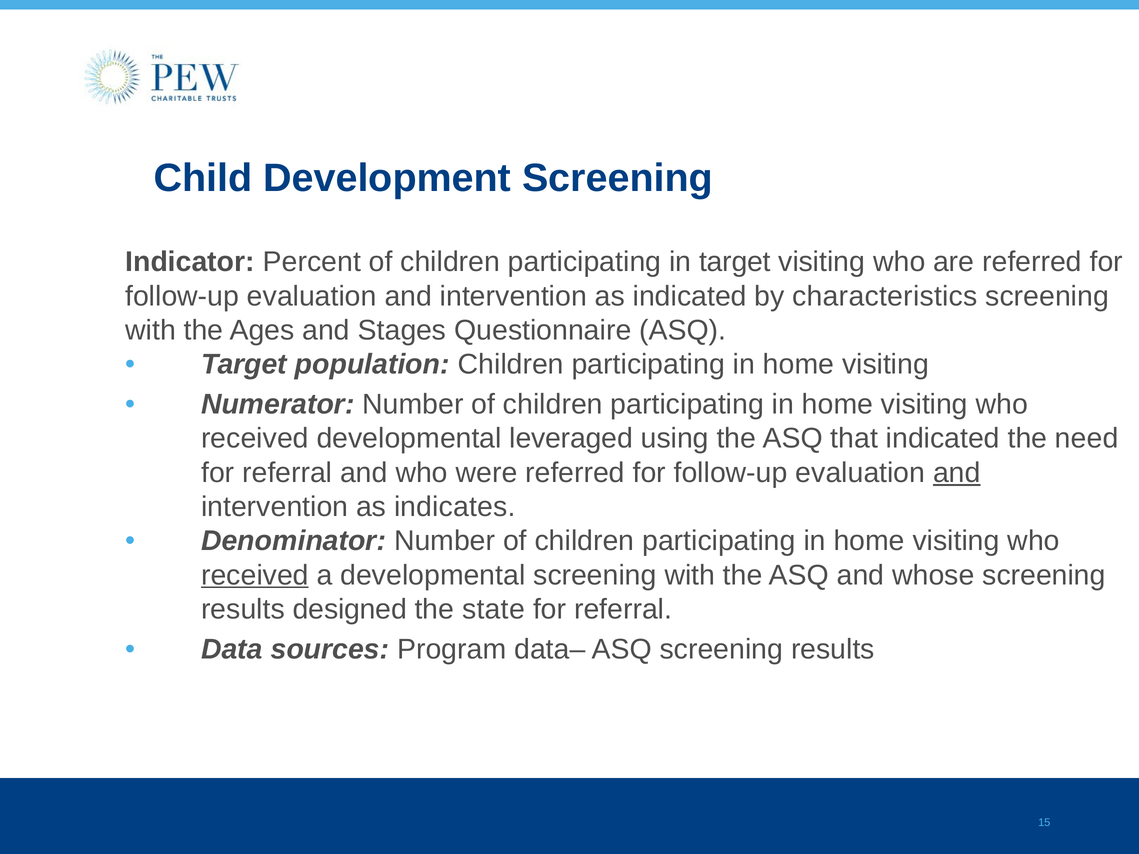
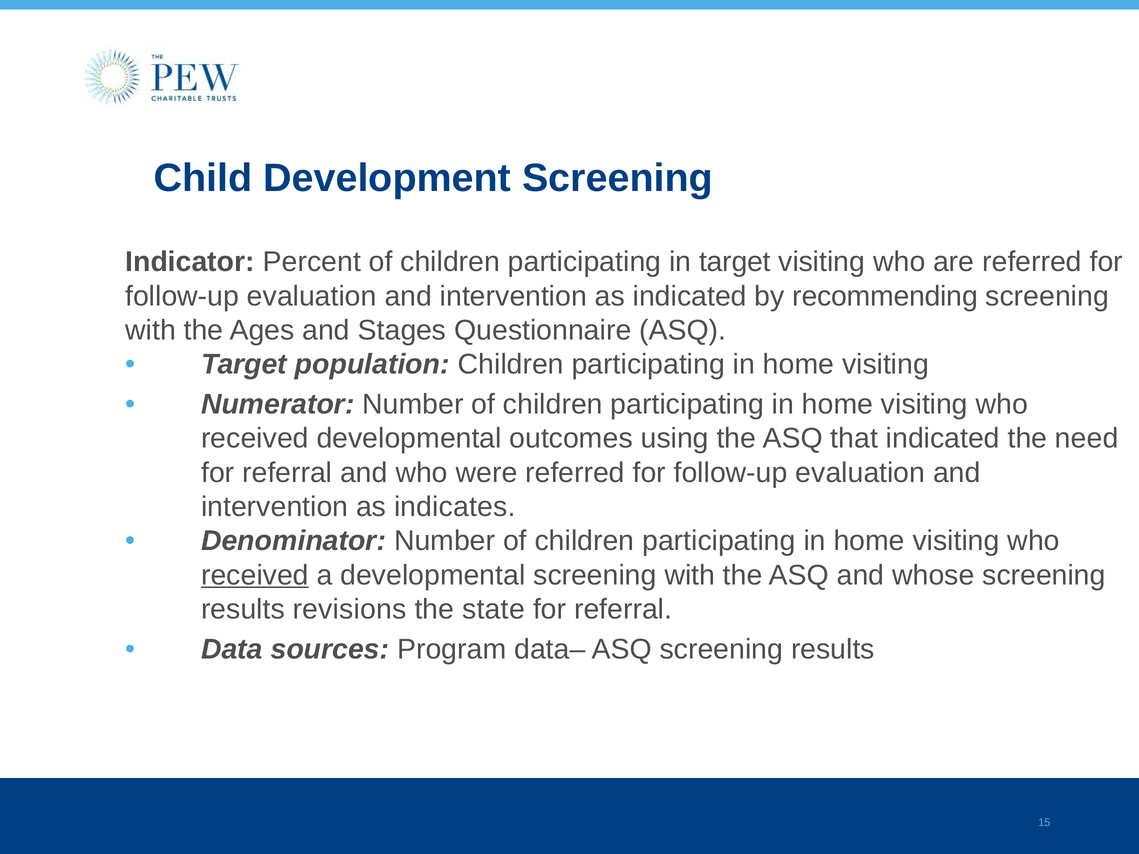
characteristics: characteristics -> recommending (885, 296)
leveraged: leveraged -> outcomes (571, 439)
and underline: present -> none (957, 473)
designed: designed -> revisions (350, 609)
